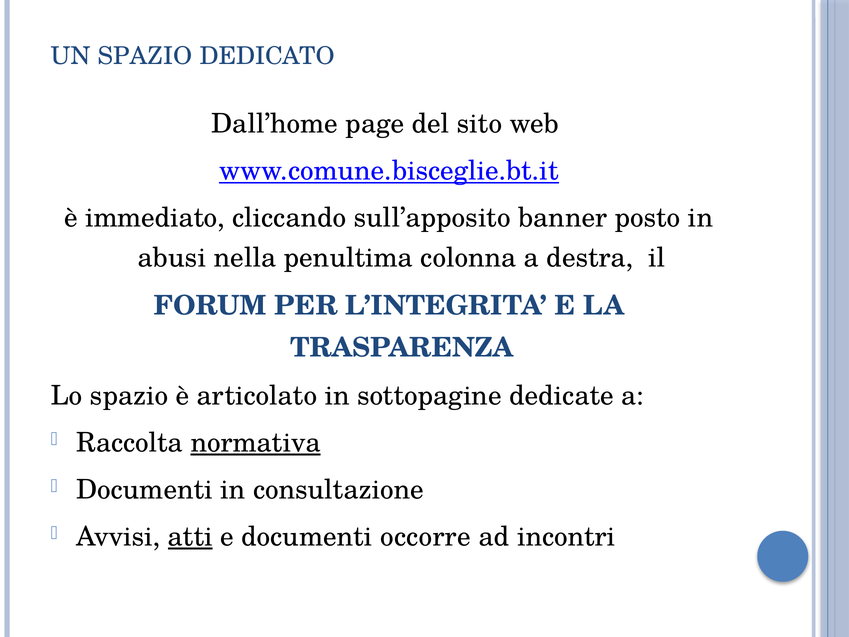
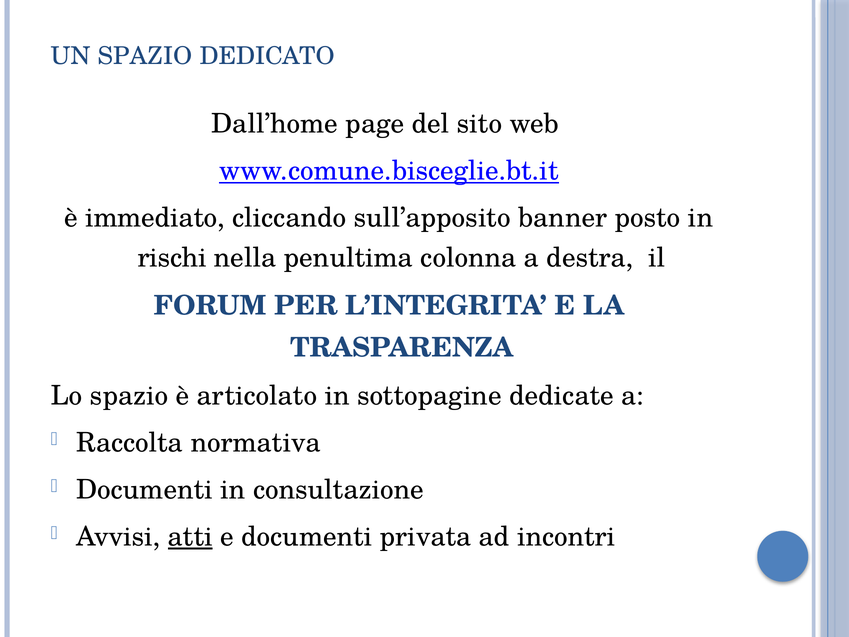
abusi: abusi -> rischi (172, 258)
normativa underline: present -> none (256, 443)
occorre: occorre -> privata (426, 537)
